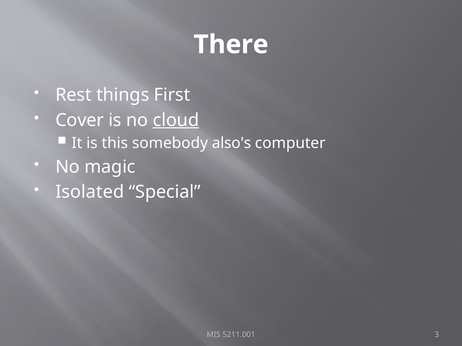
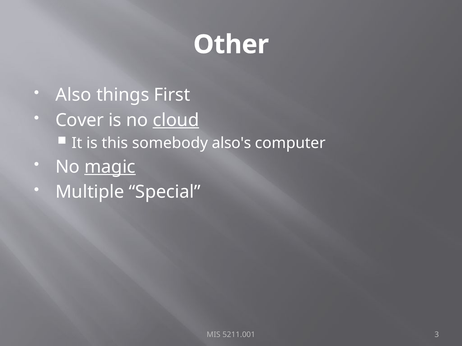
There: There -> Other (231, 45)
Rest: Rest -> Also (73, 95)
magic underline: none -> present (110, 167)
Isolated: Isolated -> Multiple (90, 192)
